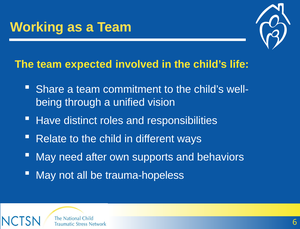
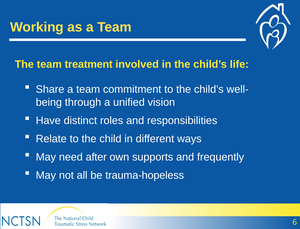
expected: expected -> treatment (89, 64)
behaviors: behaviors -> frequently (221, 157)
